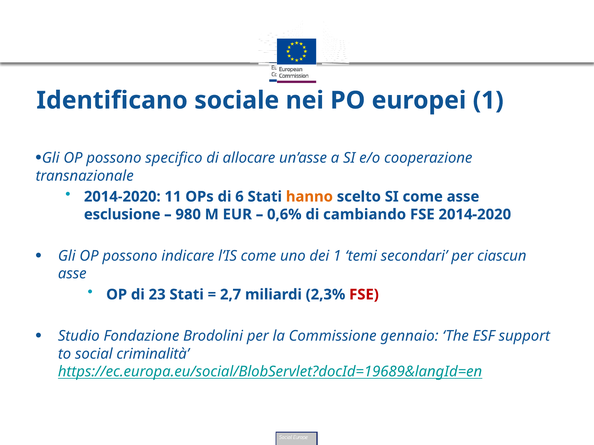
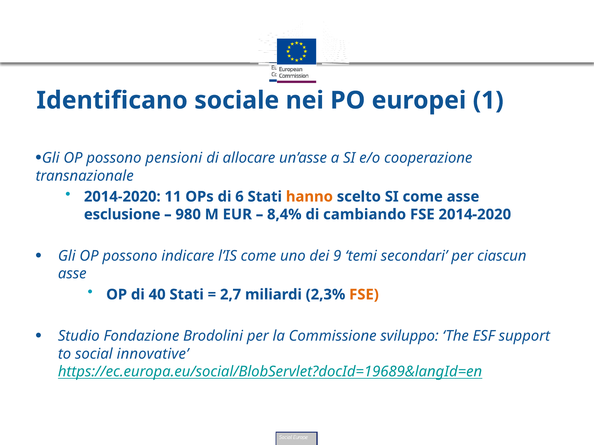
specifico: specifico -> pensioni (174, 158)
0,6%: 0,6% -> 8,4% (284, 215)
dei 1: 1 -> 9 (337, 256)
23: 23 -> 40 (157, 295)
FSE colour: red -> orange (364, 295)
gennaio: gennaio -> sviluppo (410, 336)
criminalità: criminalità -> innovative (153, 354)
